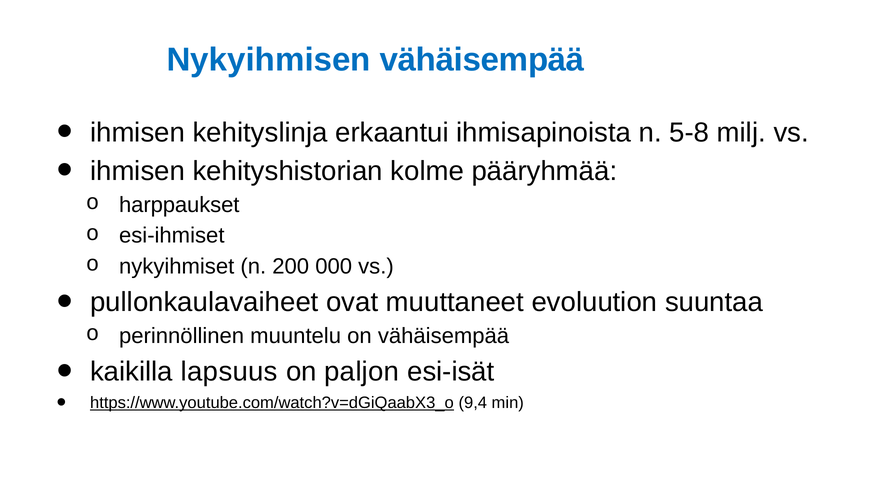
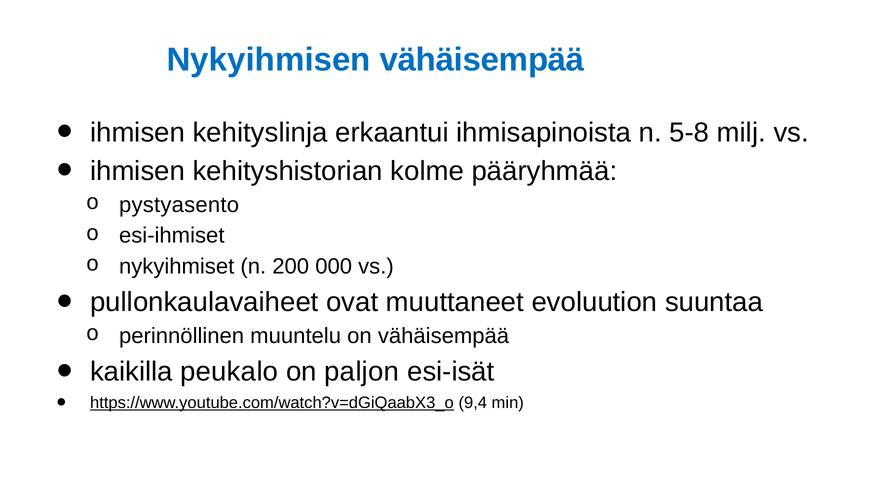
harppaukset: harppaukset -> pystyasento (179, 205)
lapsuus: lapsuus -> peukalo (229, 372)
